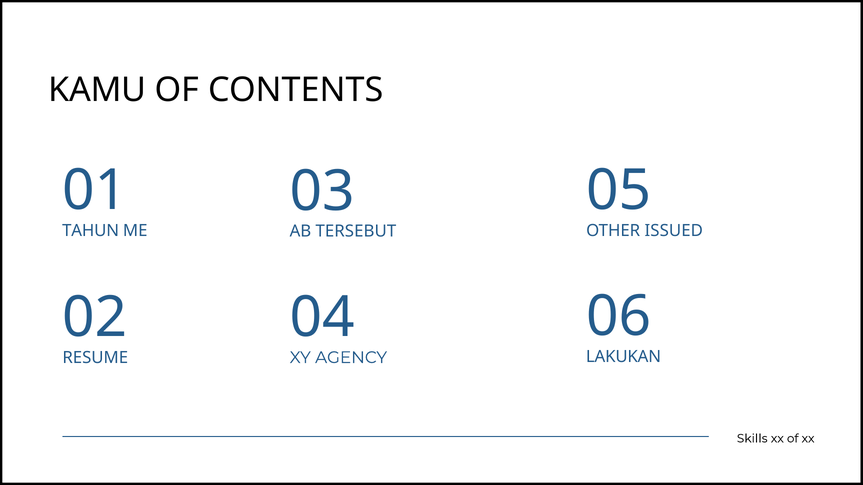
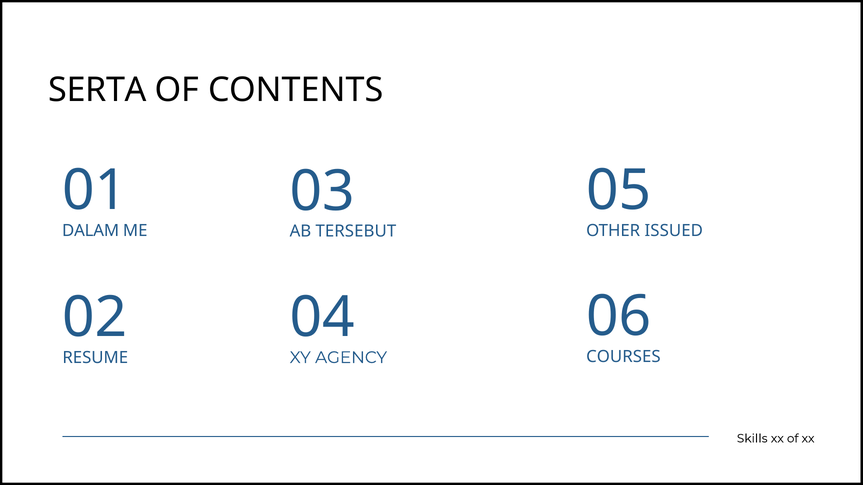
KAMU: KAMU -> SERTA (97, 90)
TAHUN: TAHUN -> DALAM (91, 231)
LAKUKAN: LAKUKAN -> COURSES (623, 357)
